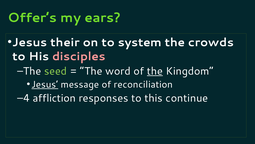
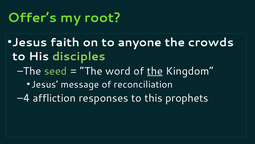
ears: ears -> root (103, 18)
their: their -> faith (65, 42)
system: system -> anyone (140, 42)
disciples colour: pink -> light green (79, 56)
Jesus underline: present -> none (45, 84)
continue: continue -> prophets (187, 98)
